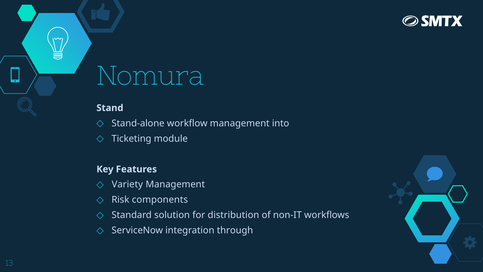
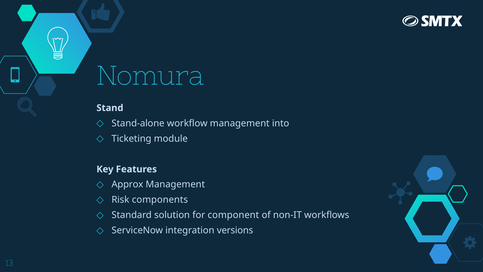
Variety: Variety -> Approx (127, 184)
distribution: distribution -> component (233, 215)
through: through -> versions (235, 230)
